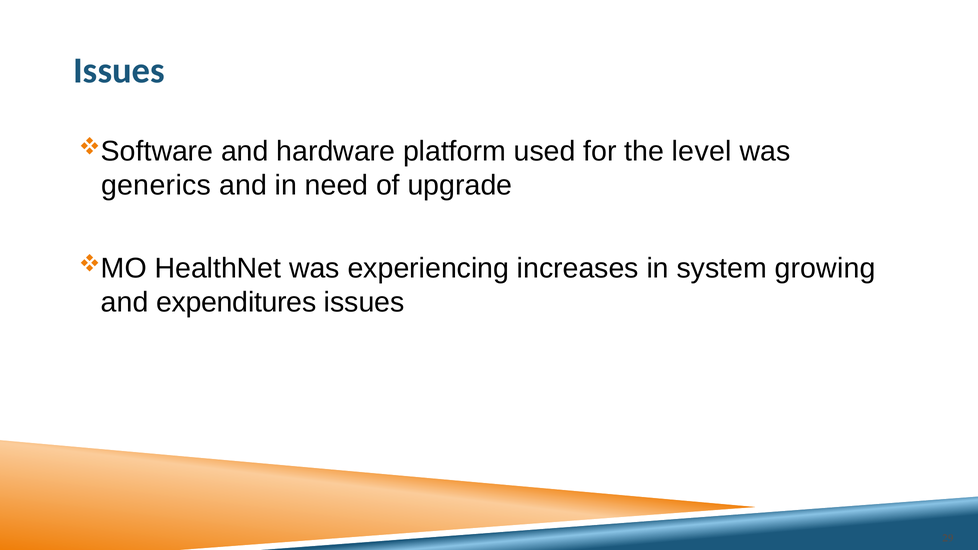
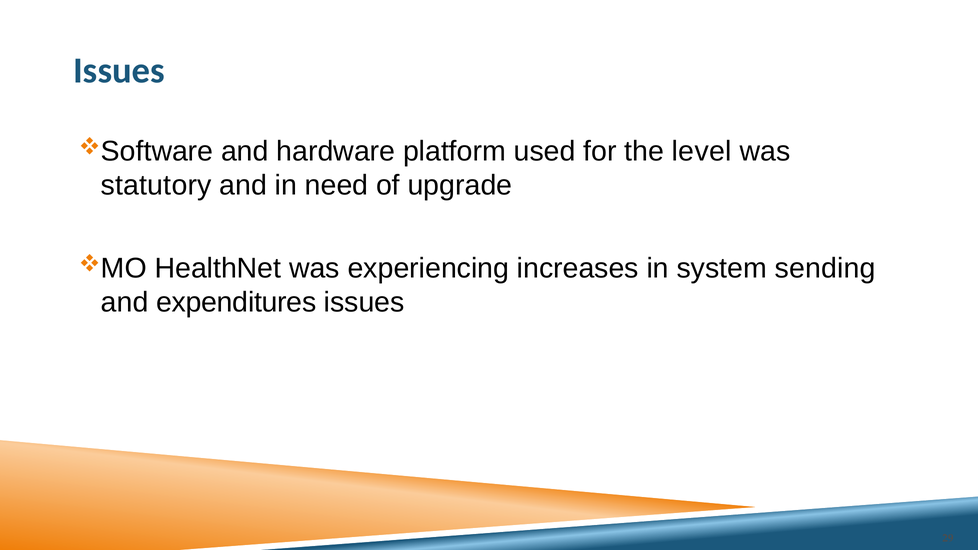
generics: generics -> statutory (156, 185)
growing: growing -> sending (825, 268)
